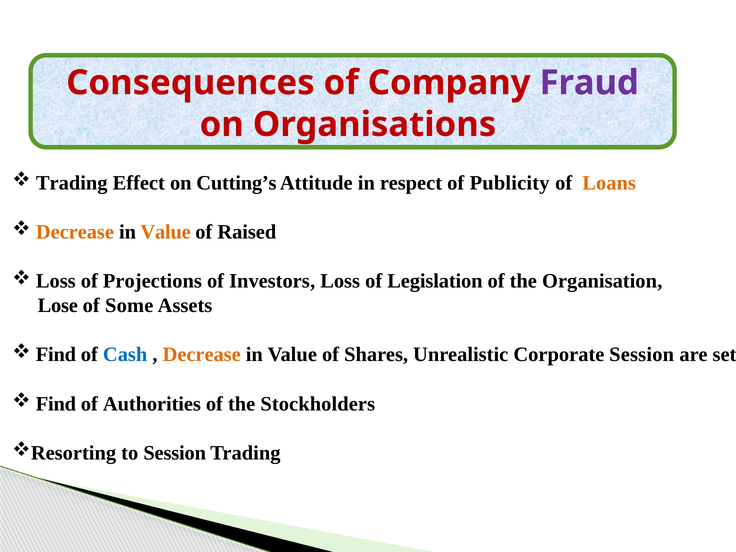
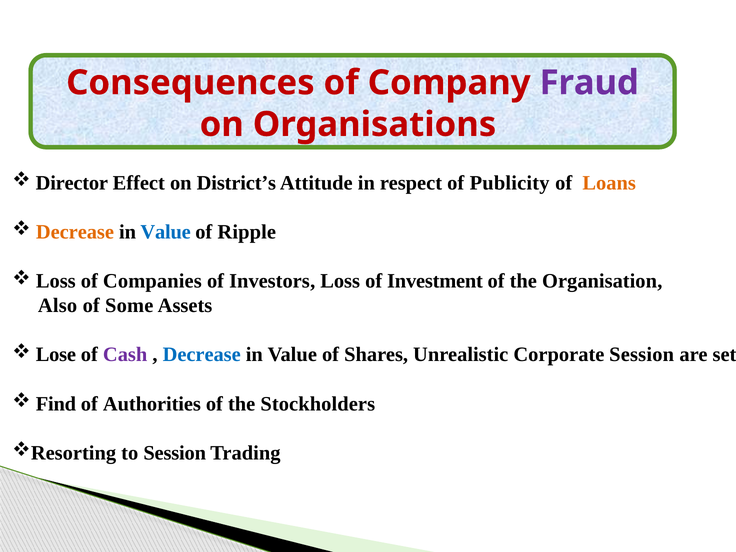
Trading: Trading -> Director (72, 183)
Cutting’s: Cutting’s -> District’s (236, 183)
Value colour: orange -> blue (166, 232)
Raised: Raised -> Ripple (247, 232)
Projections: Projections -> Companies (152, 281)
Legislation: Legislation -> Investment (435, 281)
Lose: Lose -> Also (58, 306)
Find: Find -> Lose (56, 355)
Cash colour: blue -> purple (125, 355)
Decrease colour: orange -> blue (202, 355)
